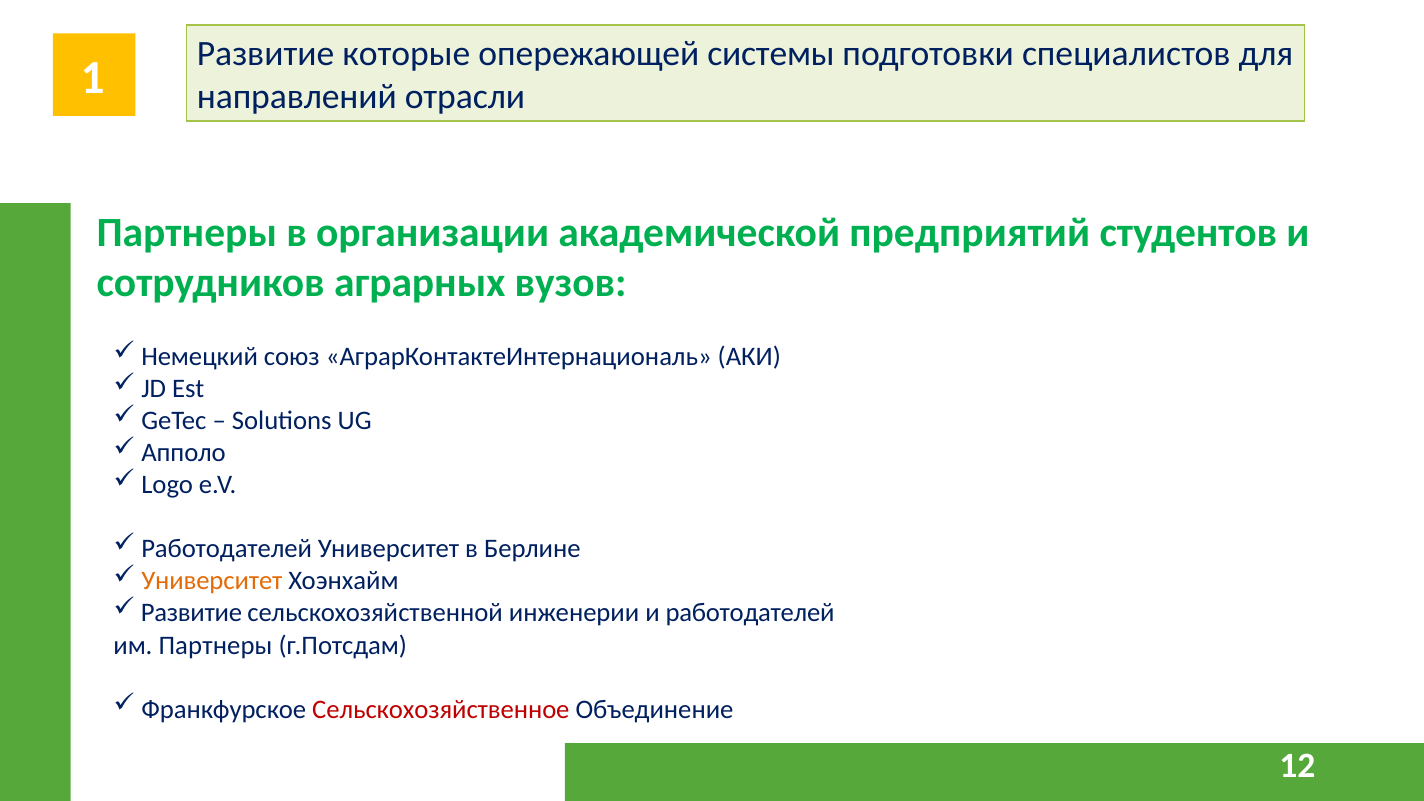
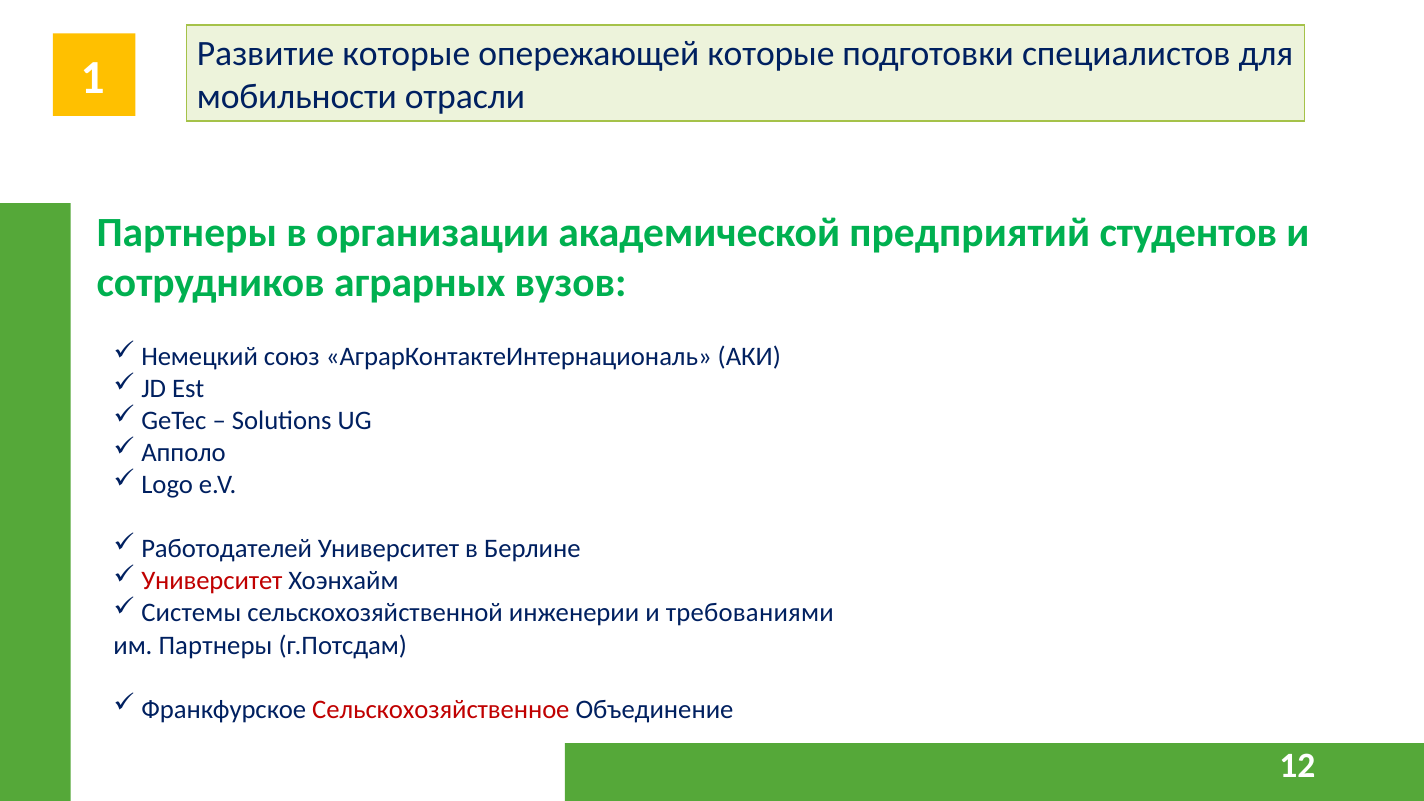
опережающей системы: системы -> которые (771, 54)
направлений: направлений -> мобильности (297, 97)
Университет colour: orange -> red (212, 581)
Развитие: Развитие -> Системы (191, 613)
и работодателей: работодателей -> требованиями (750, 613)
